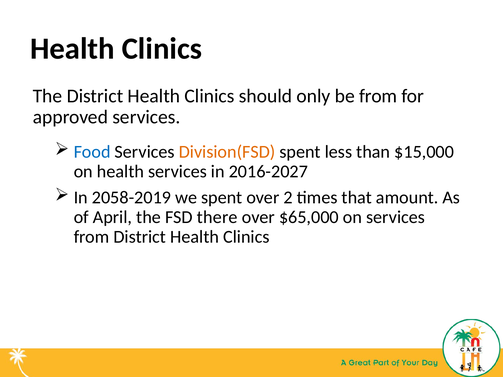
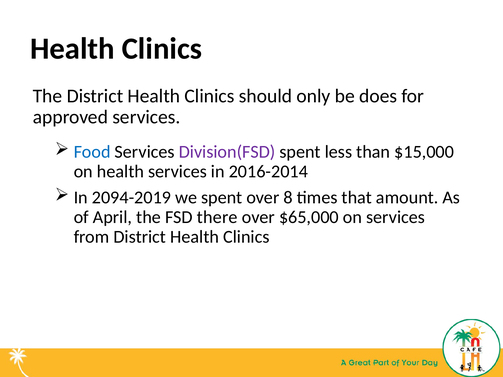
be from: from -> does (378, 96)
Division(FSD colour: orange -> purple (227, 152)
2016-2027: 2016-2027 -> 2016-2014 (268, 172)
2058-2019: 2058-2019 -> 2094-2019 (131, 198)
2: 2 -> 8 (288, 198)
